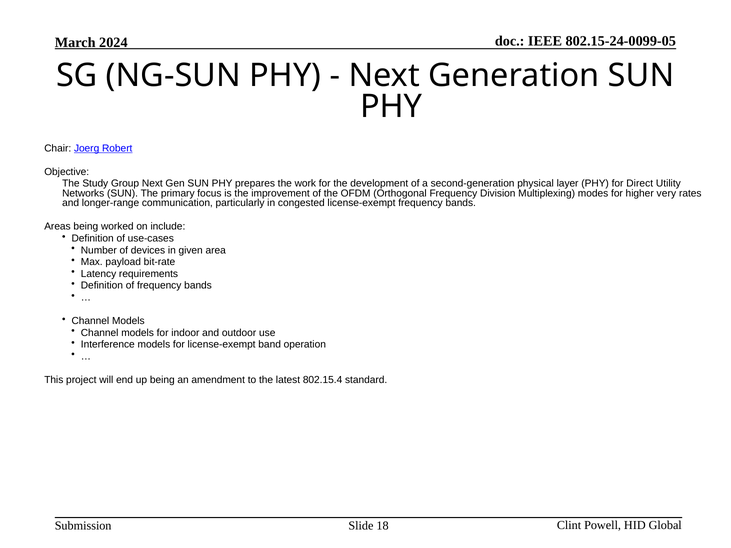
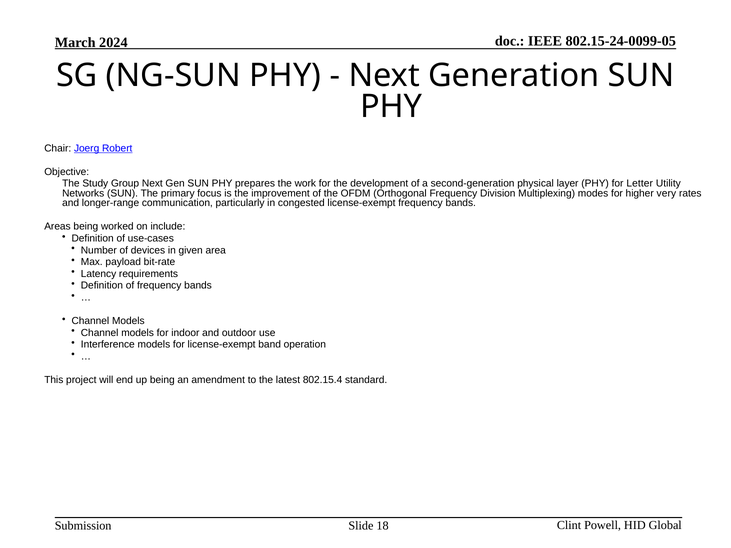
Direct: Direct -> Letter (640, 184)
